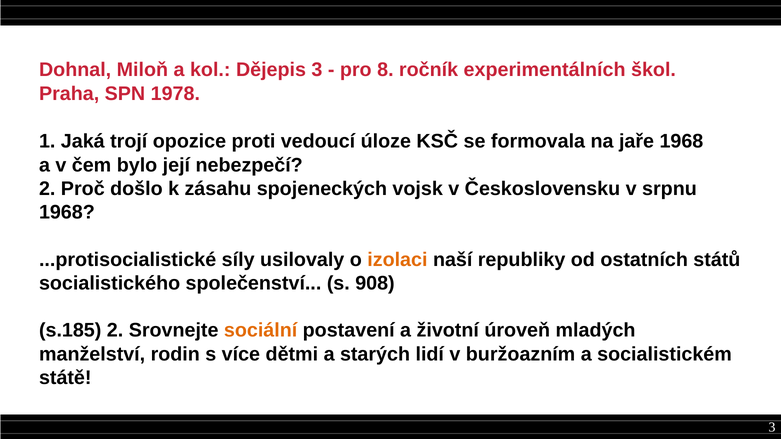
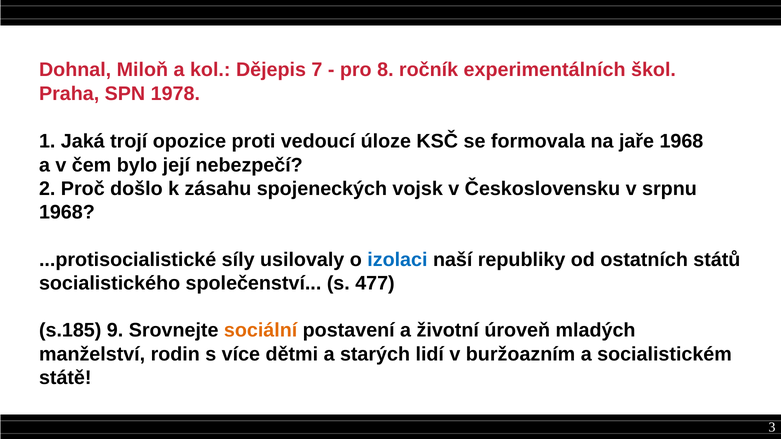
Dějepis 3: 3 -> 7 (317, 70)
izolaci colour: orange -> blue (397, 260)
908: 908 -> 477 (375, 283)
s.185 2: 2 -> 9 (115, 331)
